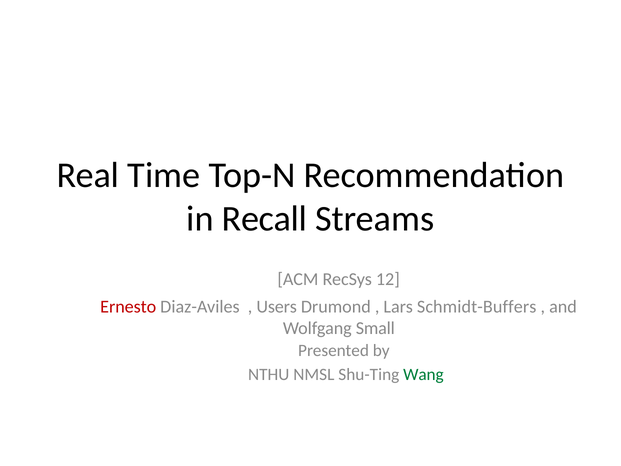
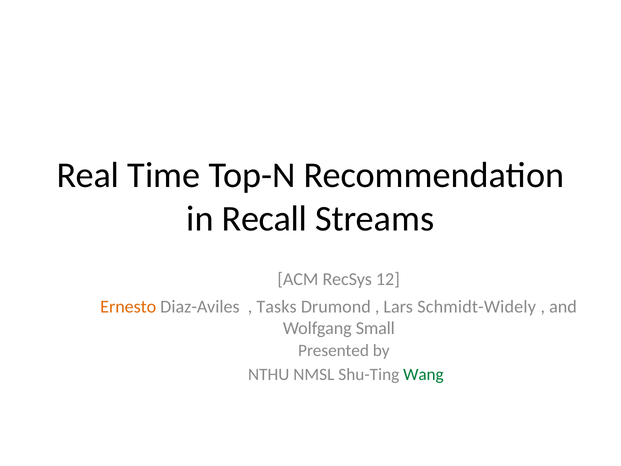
Ernesto colour: red -> orange (128, 306)
Users: Users -> Tasks (277, 306)
Schmidt-Buffers: Schmidt-Buffers -> Schmidt-Widely (477, 306)
